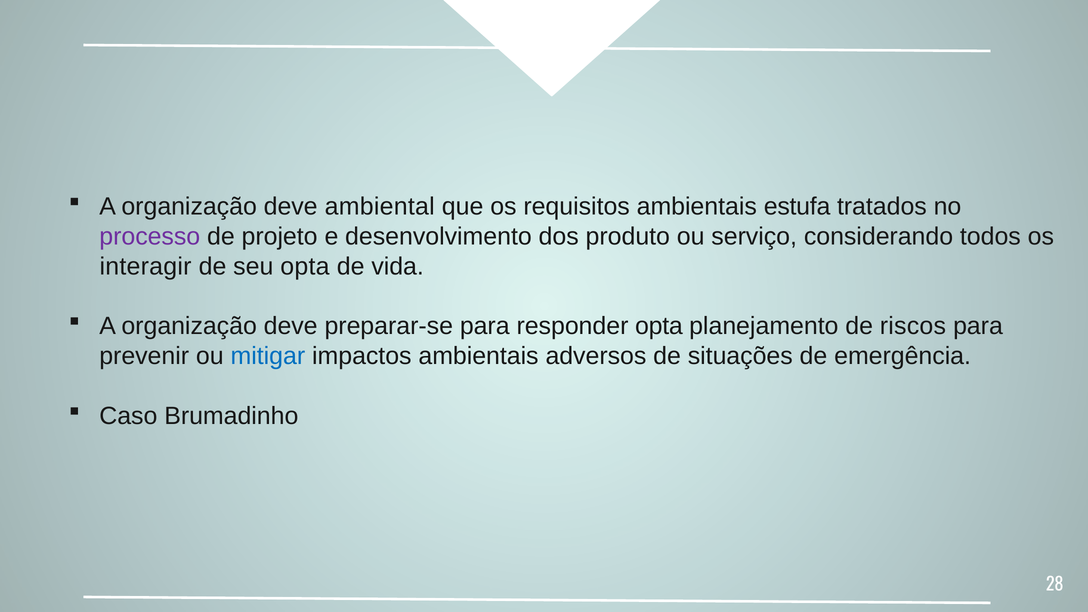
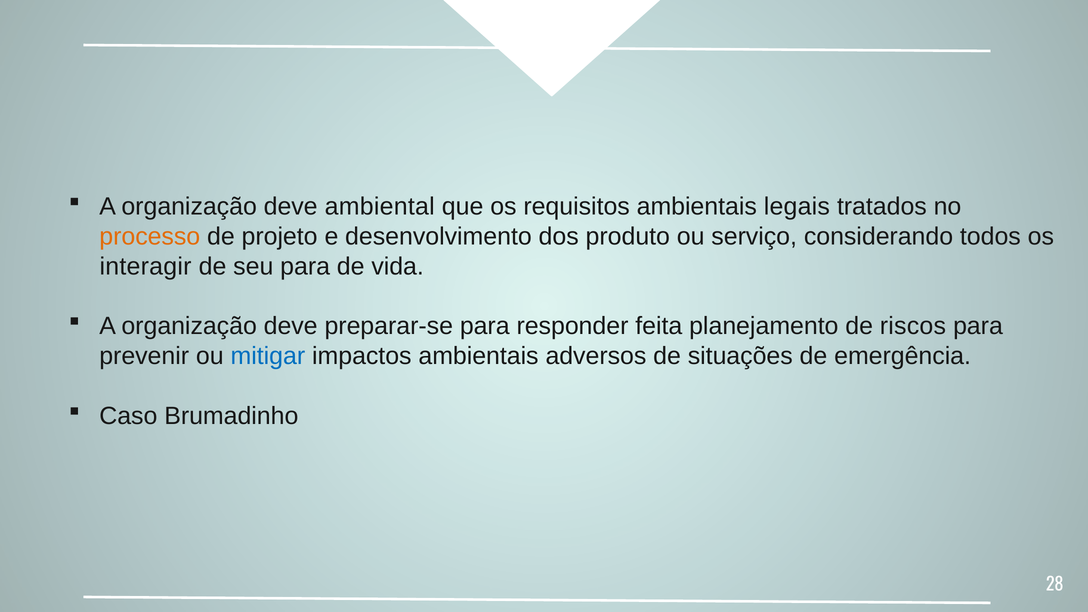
estufa: estufa -> legais (797, 207)
processo colour: purple -> orange (150, 236)
seu opta: opta -> para (305, 266)
responder opta: opta -> feita (659, 326)
